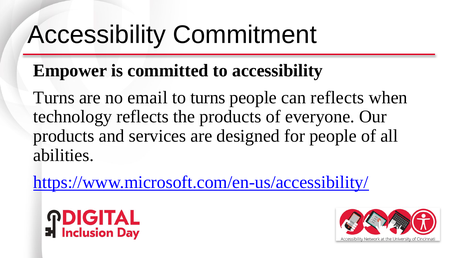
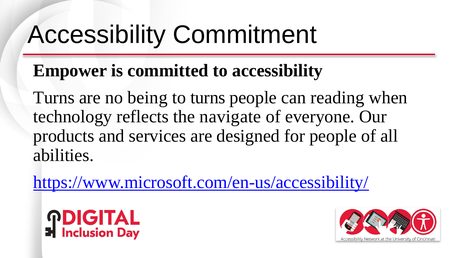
email: email -> being (148, 97)
can reflects: reflects -> reading (337, 97)
the products: products -> navigate (230, 117)
